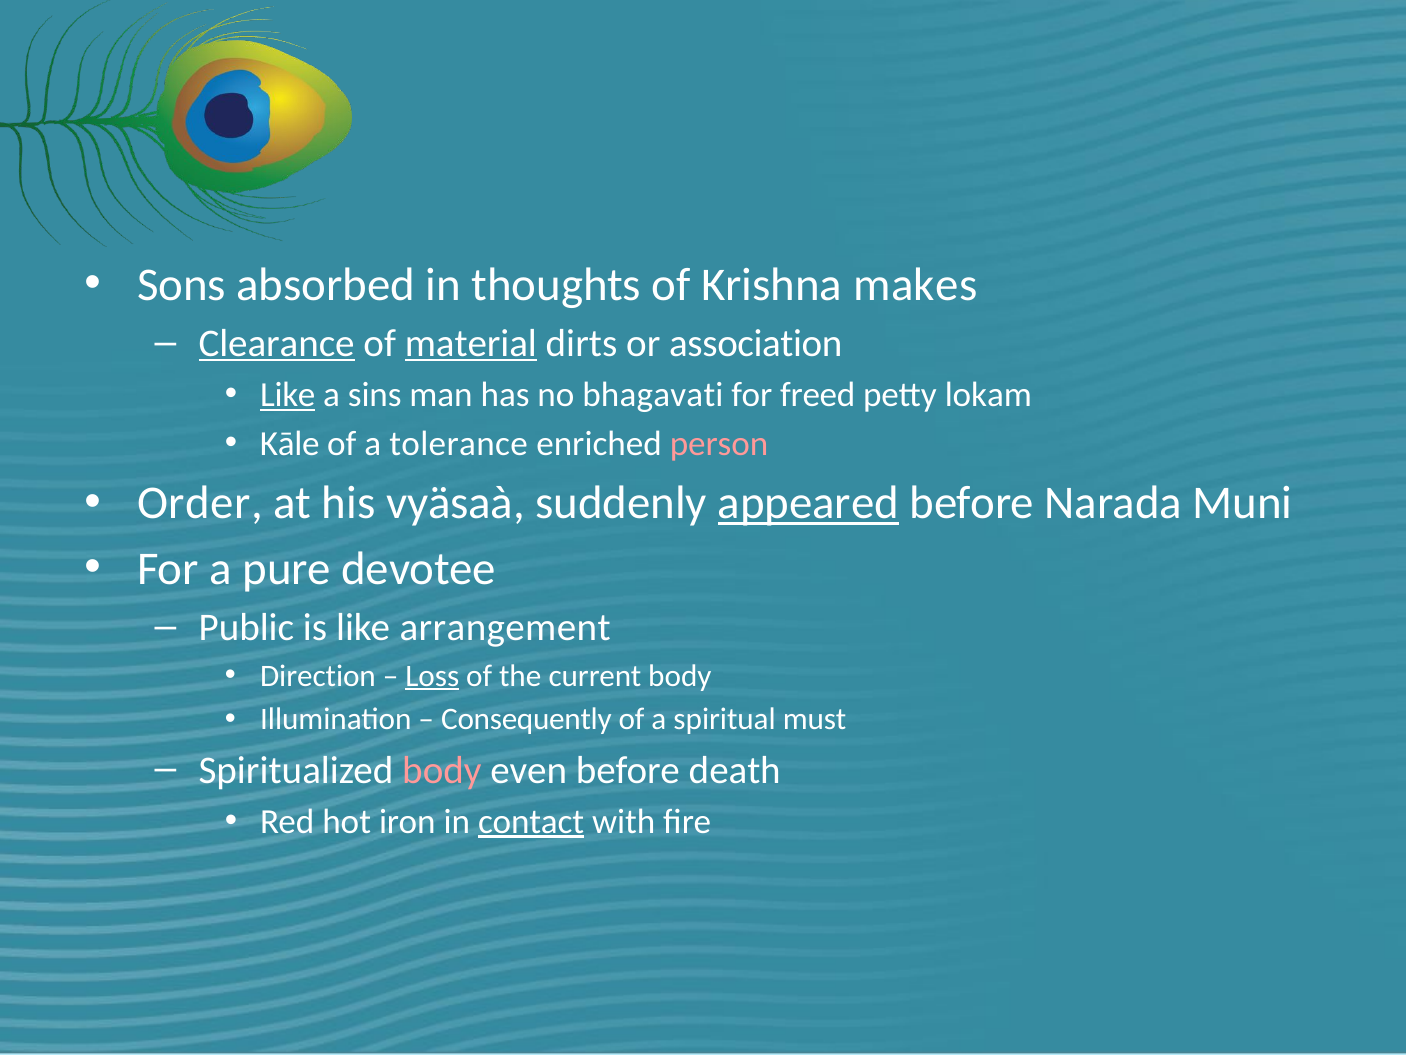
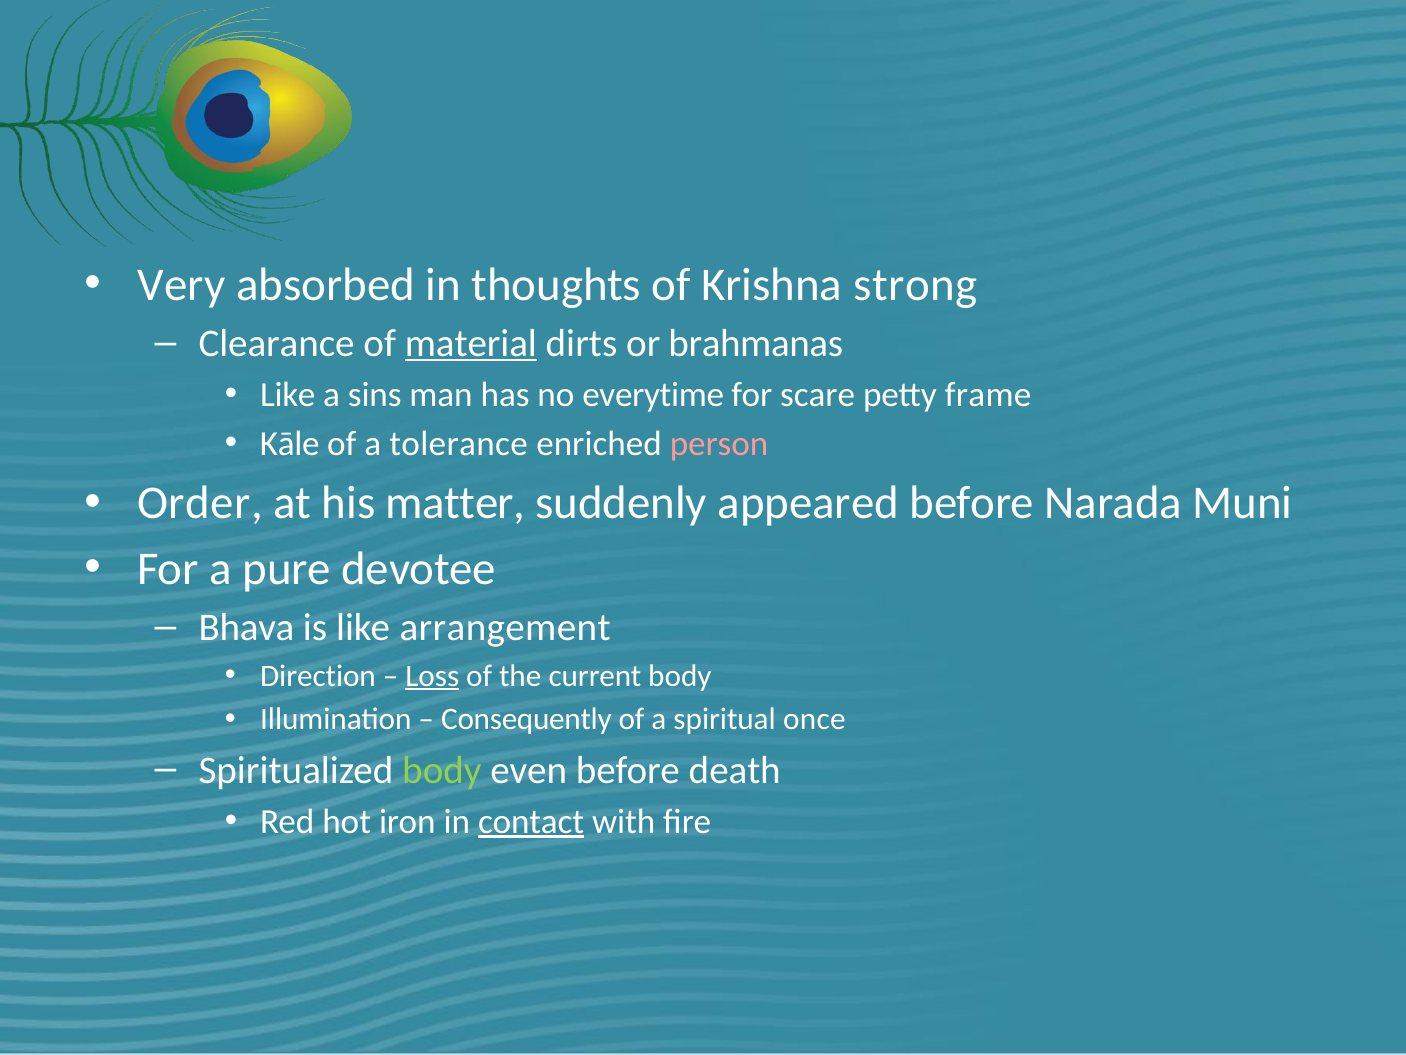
Sons: Sons -> Very (181, 284)
makes: makes -> strong (916, 284)
Clearance underline: present -> none (277, 343)
association: association -> brahmanas (756, 343)
Like underline: present -> none (288, 395)
bhagavati: bhagavati -> everytime (653, 395)
freed: freed -> scare (818, 395)
lokam: lokam -> frame (988, 395)
vyäsaà: vyäsaà -> matter (456, 503)
appeared underline: present -> none (808, 503)
Public: Public -> Bhava (246, 628)
must: must -> once (814, 719)
body colour: pink -> light green (442, 770)
